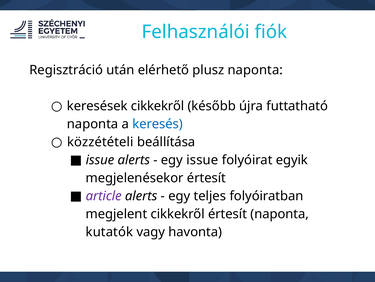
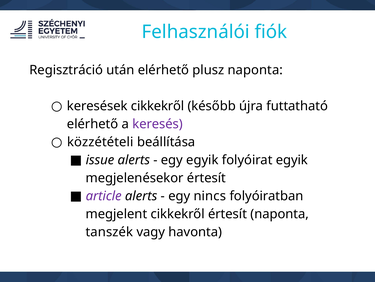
naponta: naponta -> elérhető (93, 124)
keresés colour: blue -> purple (158, 124)
egy issue: issue -> egyik (202, 160)
teljes: teljes -> nincs (210, 196)
kutatók: kutatók -> tanszék (109, 231)
